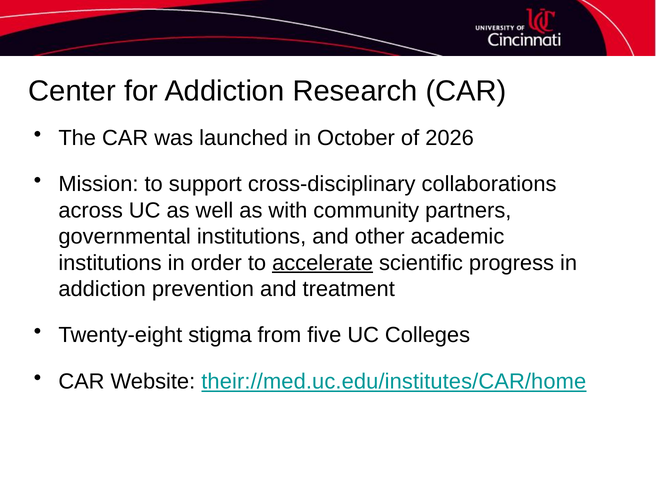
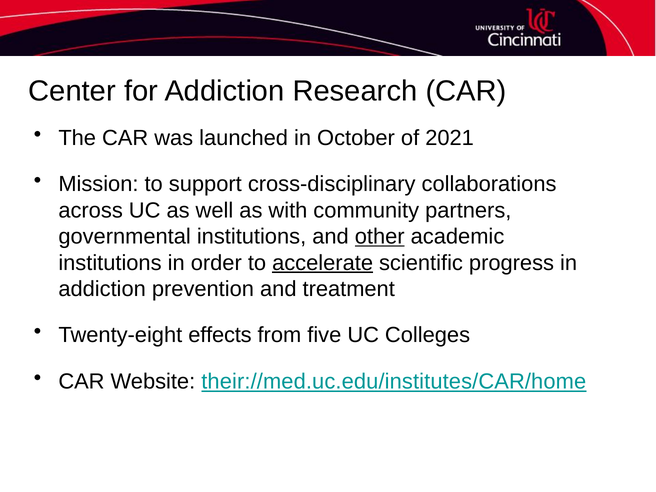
2026: 2026 -> 2021 (450, 138)
other underline: none -> present (380, 237)
stigma: stigma -> effects (220, 335)
